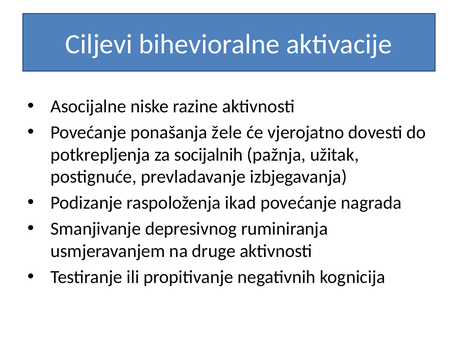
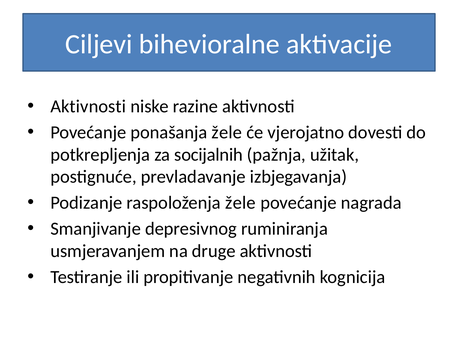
Asocijalne: Asocijalne -> Aktivnosti (88, 106)
raspoloženja ikad: ikad -> žele (240, 203)
